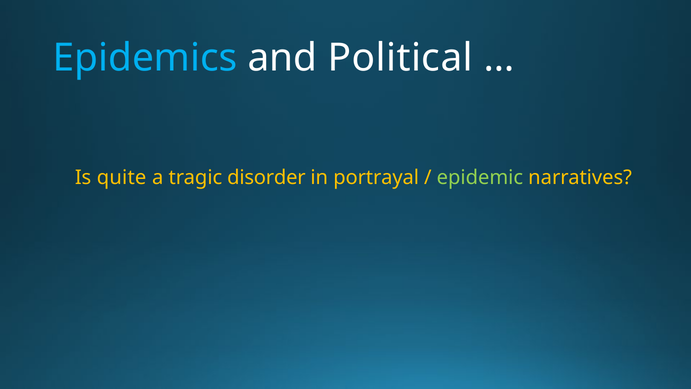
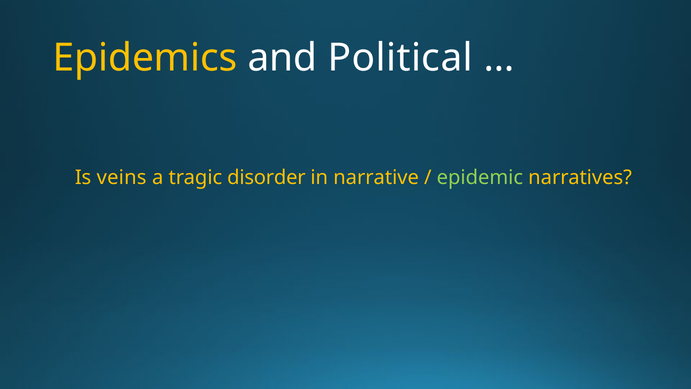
Epidemics colour: light blue -> yellow (145, 58)
quite: quite -> veins (122, 177)
portrayal: portrayal -> narrative (376, 177)
